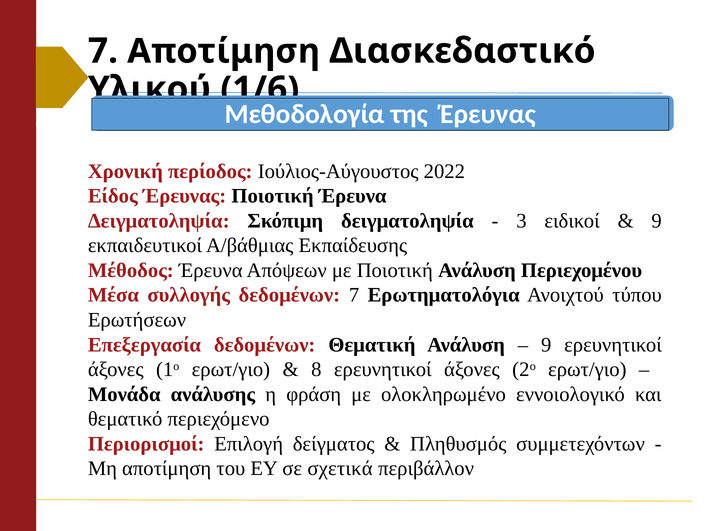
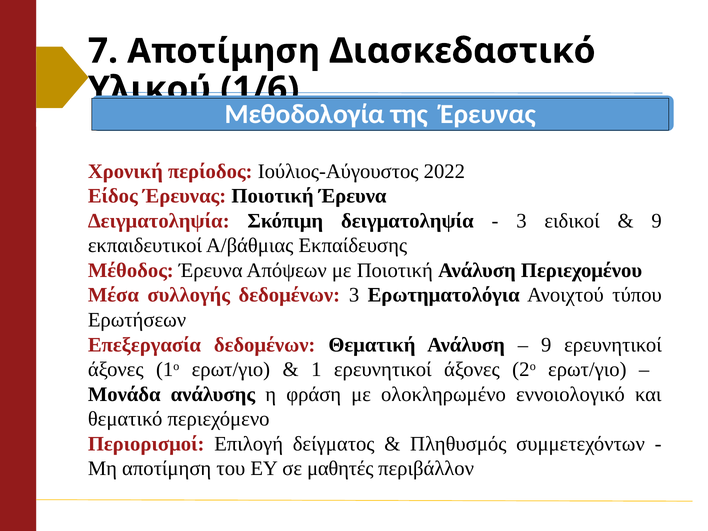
δεδομένων 7: 7 -> 3 (354, 295)
8: 8 -> 1 (316, 369)
σχετικά: σχετικά -> μαθητές (340, 469)
